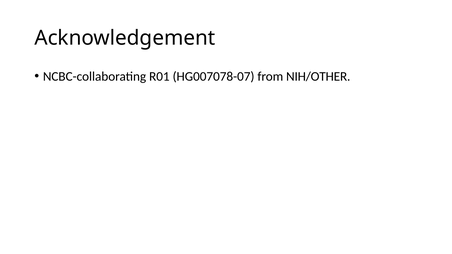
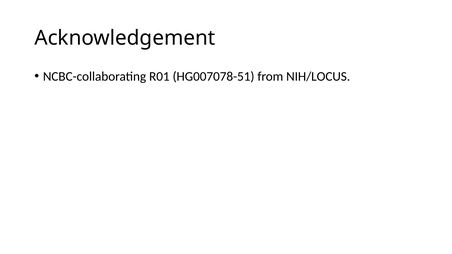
HG007078-07: HG007078-07 -> HG007078-51 (214, 76)
NIH/OTHER: NIH/OTHER -> NIH/LOCUS (318, 76)
